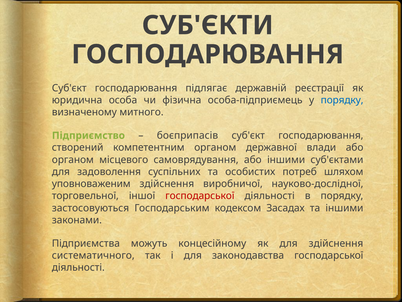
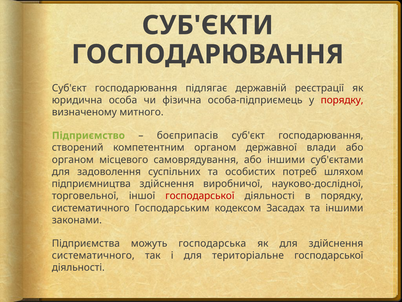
порядку colour: blue -> red (342, 100)
уповноваженим: уповноваженим -> підприємництва (91, 184)
застосовуються: застосовуються -> систематичного (91, 208)
концесійному: концесійному -> господарська (212, 243)
законодавства: законодавства -> територіальне (248, 255)
